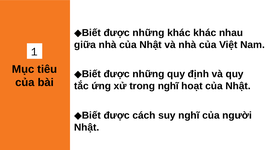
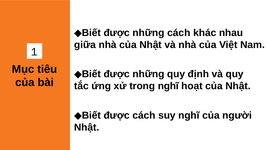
những khác: khác -> cách (179, 33)
